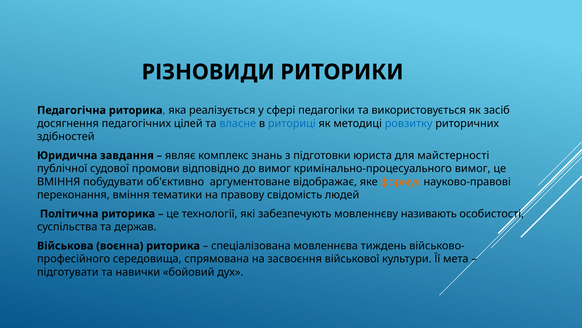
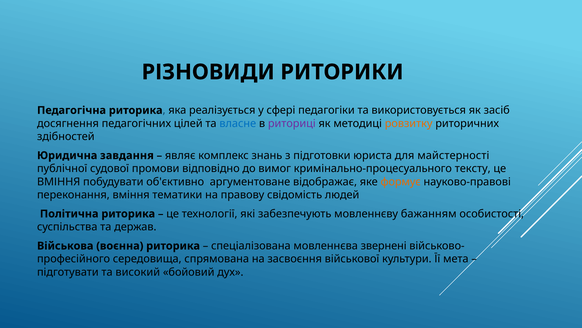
риториці colour: blue -> purple (292, 123)
ровзитку colour: blue -> orange (409, 123)
кримінально-процесуального вимог: вимог -> тексту (473, 168)
називають: називають -> бажанням (429, 213)
тиждень: тиждень -> звернені (384, 245)
навички: навички -> високий (138, 272)
